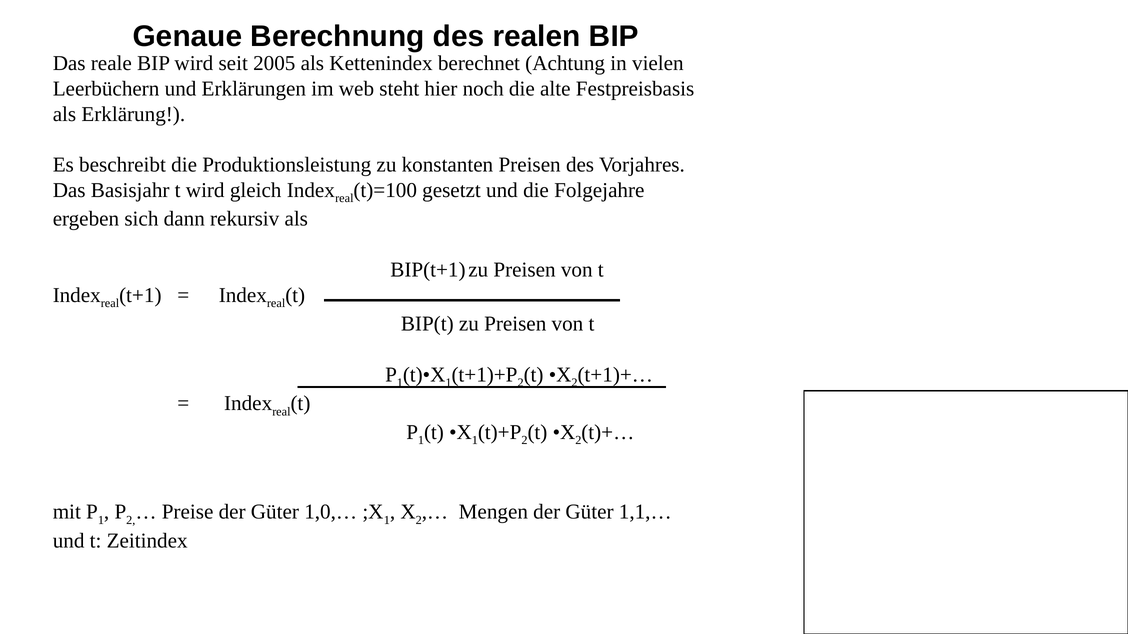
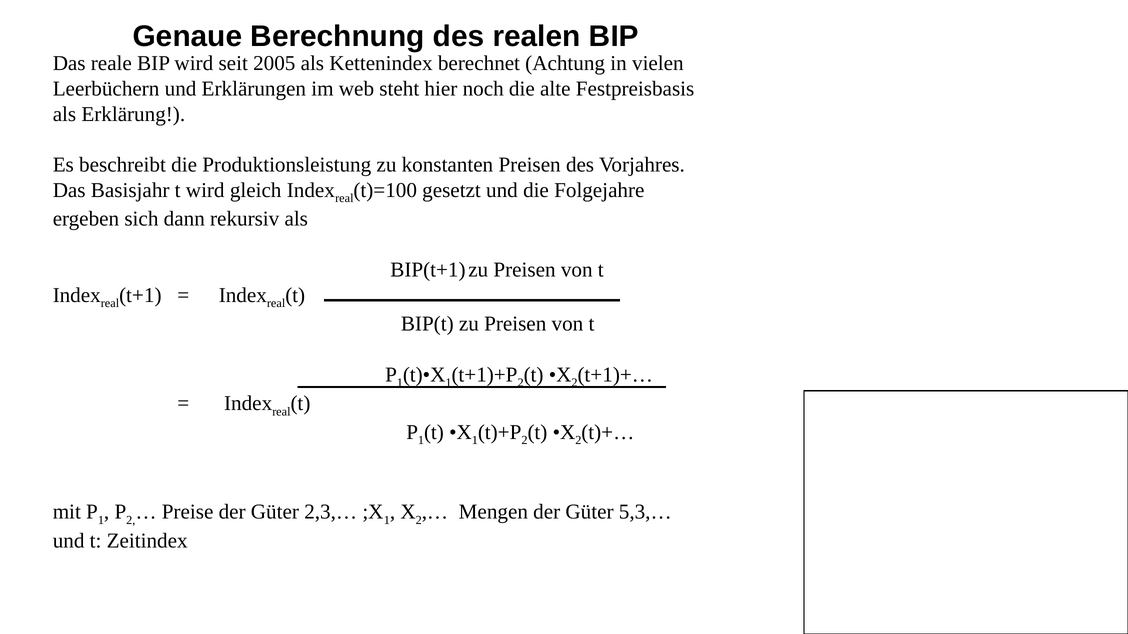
1,0,…: 1,0,… -> 2,3,… (331, 512)
1,1,…: 1,1,… -> 5,3,… (645, 512)
